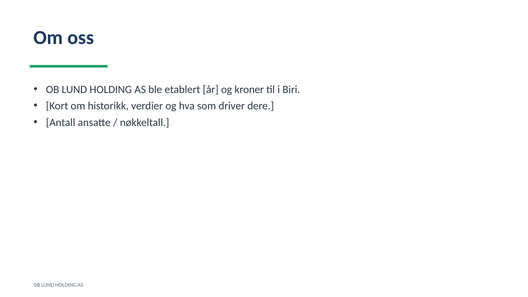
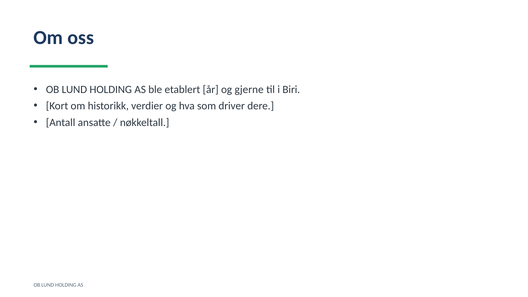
kroner: kroner -> gjerne (249, 89)
